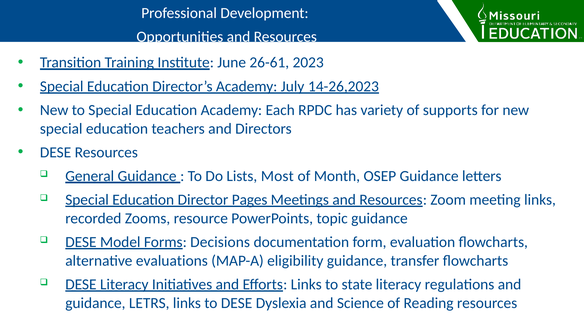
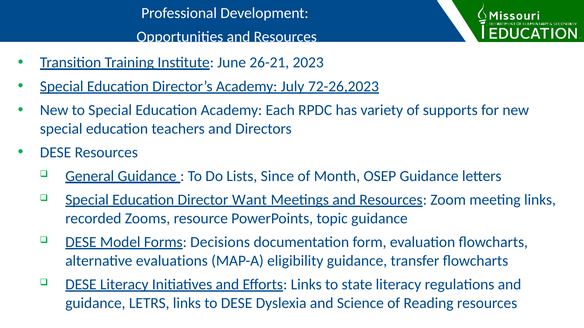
26-61: 26-61 -> 26-21 (269, 63)
14-26,2023: 14-26,2023 -> 72-26,2023 (343, 86)
Most: Most -> Since (277, 176)
Pages: Pages -> Want (249, 200)
